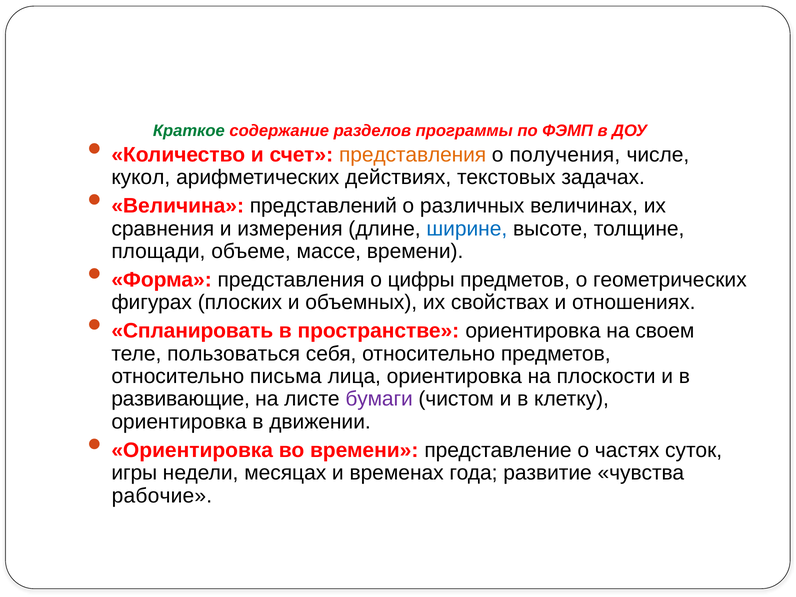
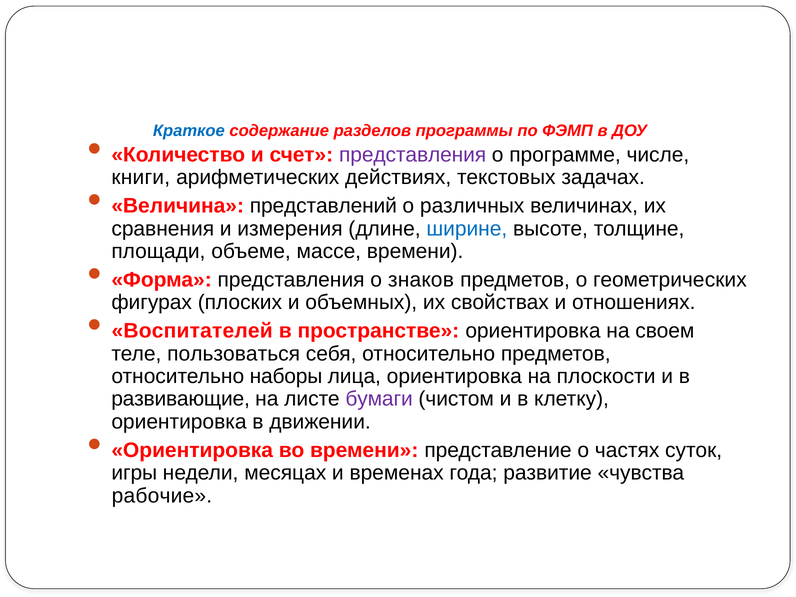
Краткое colour: green -> blue (189, 131)
представления colour: orange -> purple (413, 155)
получения: получения -> программе (565, 155)
кукол: кукол -> книги (141, 178)
цифры: цифры -> знаков (421, 280)
Спланировать: Спланировать -> Воспитателей (192, 331)
письма: письма -> наборы (286, 376)
